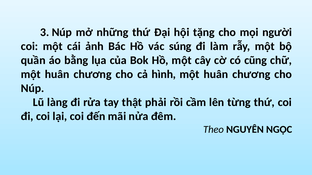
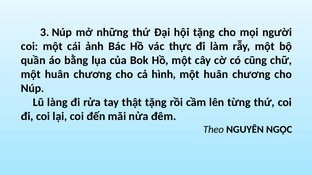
súng: súng -> thực (180, 47)
thật phải: phải -> tặng (156, 103)
